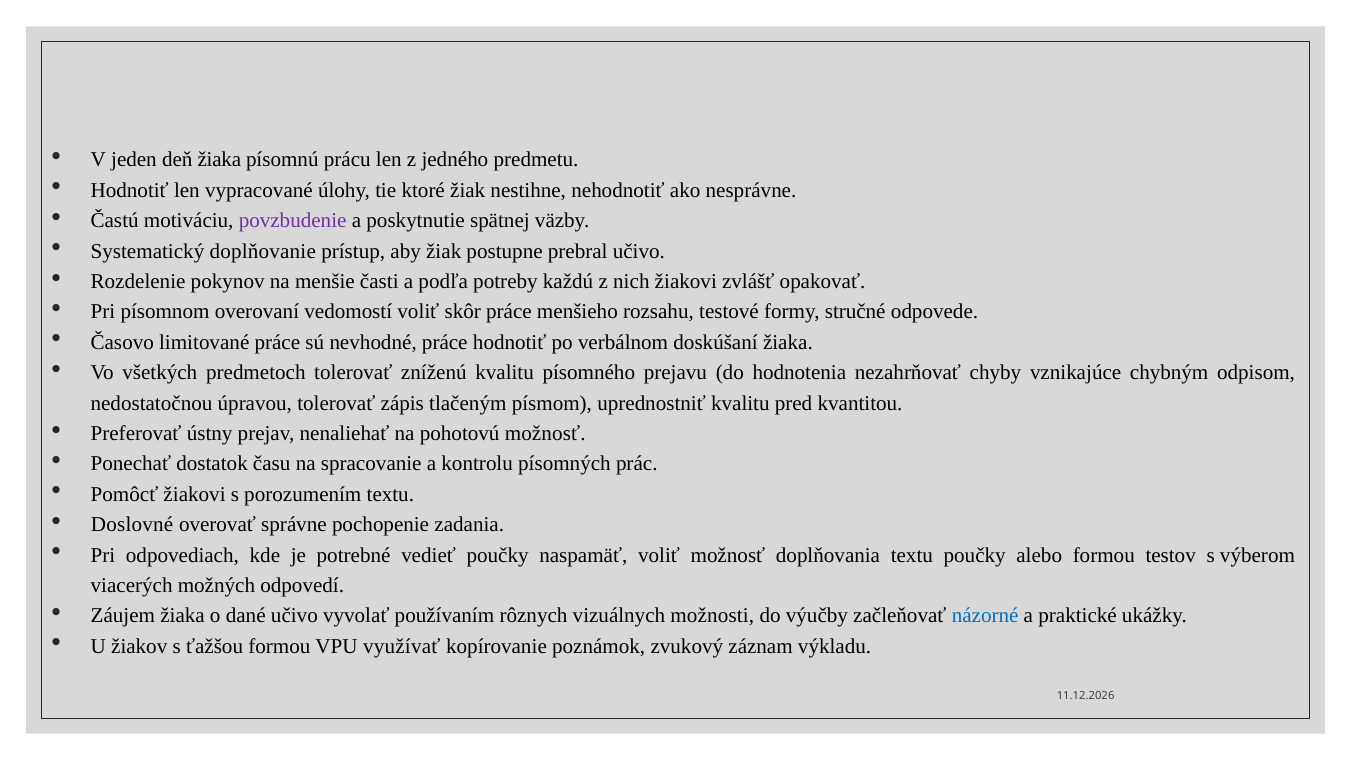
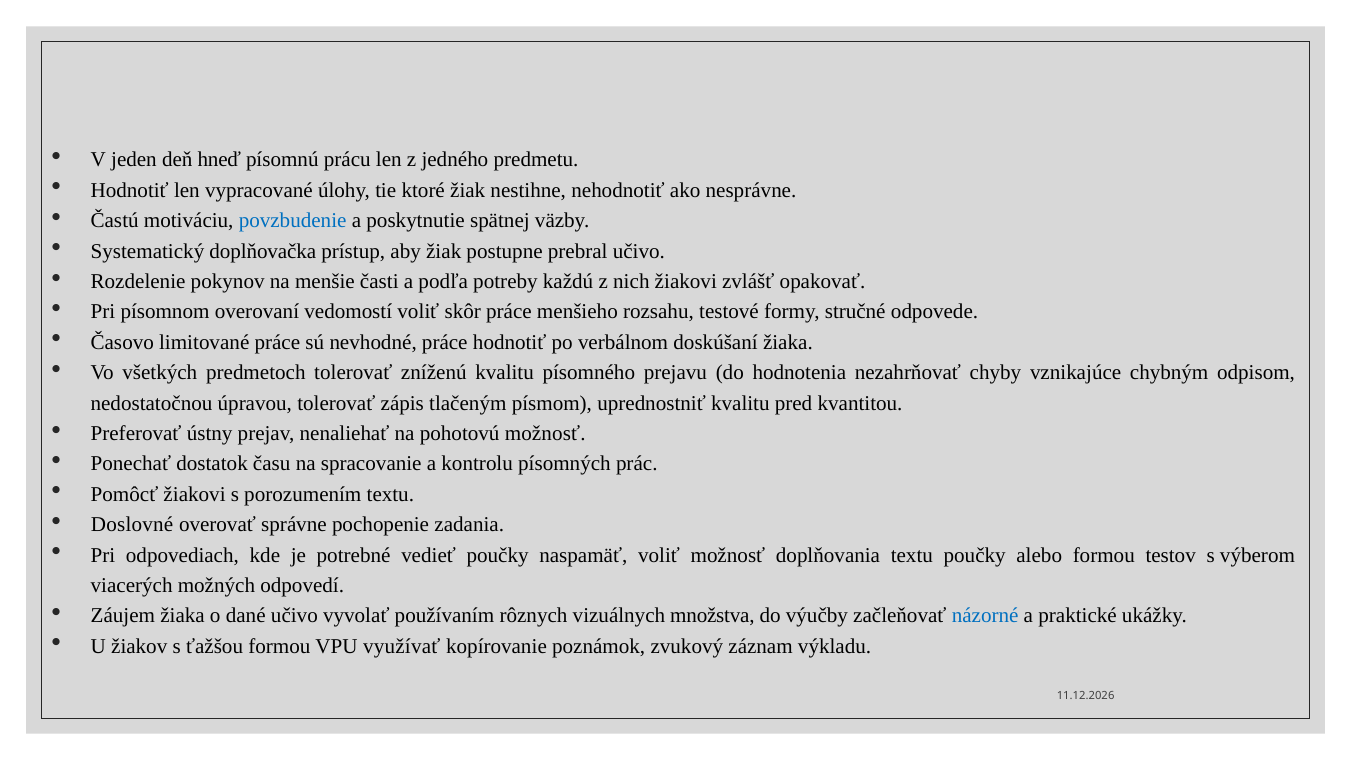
deň žiaka: žiaka -> hneď (219, 160)
povzbudenie colour: purple -> blue (293, 221)
doplňovanie: doplňovanie -> doplňovačka (263, 251)
možnosti: možnosti -> množstva (712, 616)
